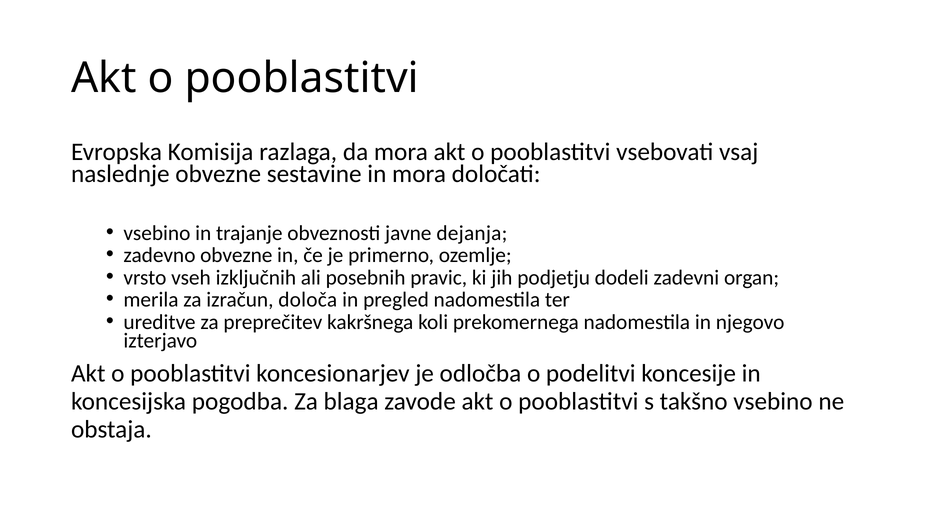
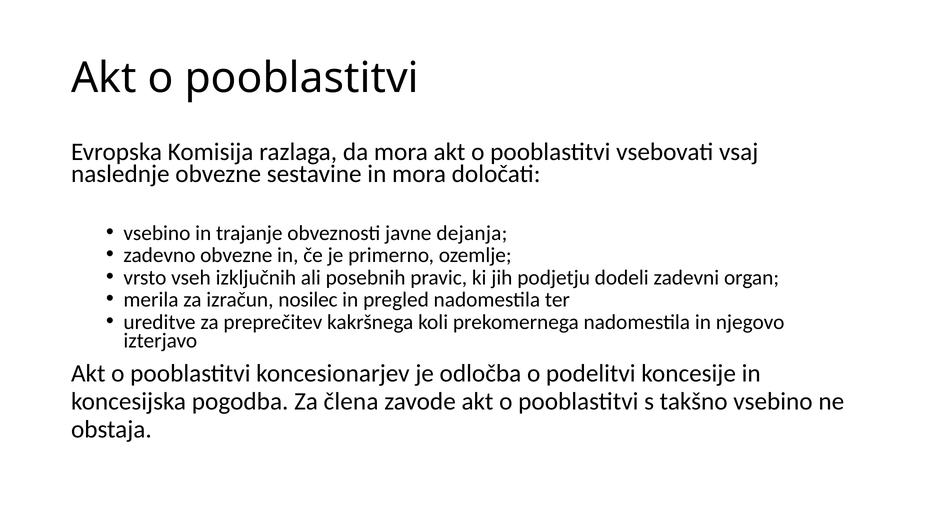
določa: določa -> nosilec (308, 300)
blaga: blaga -> člena (351, 402)
